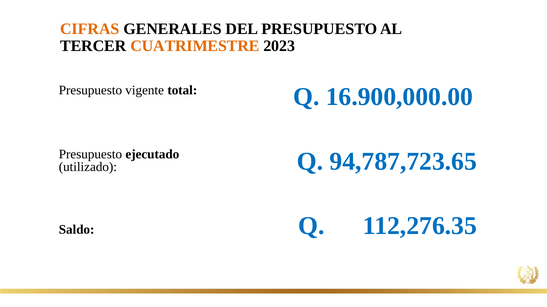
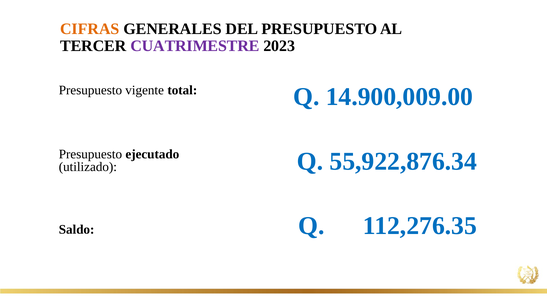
CUATRIMESTRE colour: orange -> purple (195, 46)
16.900,000.00: 16.900,000.00 -> 14.900,009.00 (399, 97)
94,787,723.65: 94,787,723.65 -> 55,922,876.34 (403, 162)
